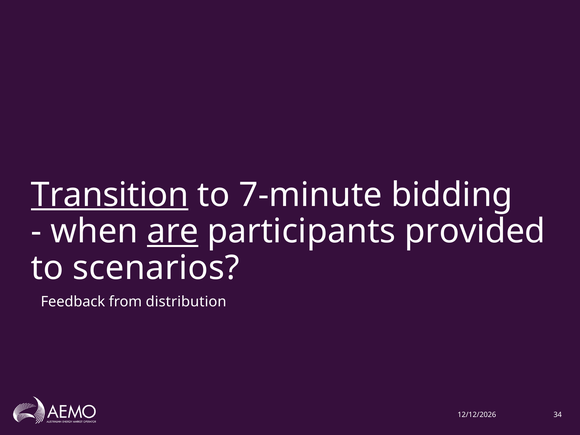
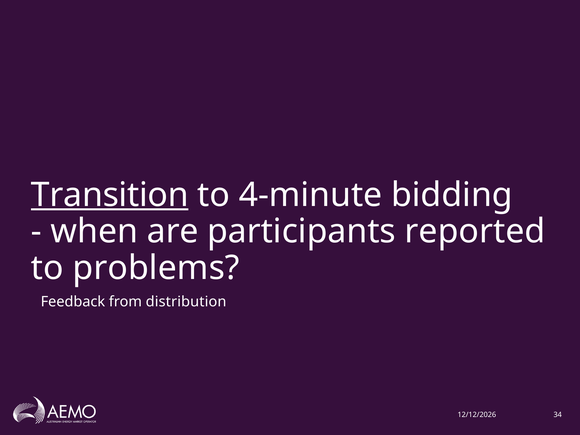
7-minute: 7-minute -> 4-minute (311, 195)
are underline: present -> none (173, 231)
provided: provided -> reported (475, 231)
scenarios: scenarios -> problems (156, 268)
